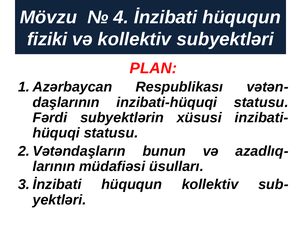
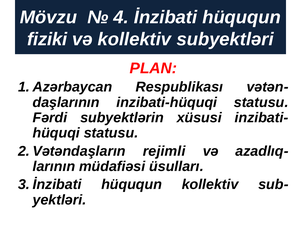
bunun: bunun -> rejimli (164, 151)
